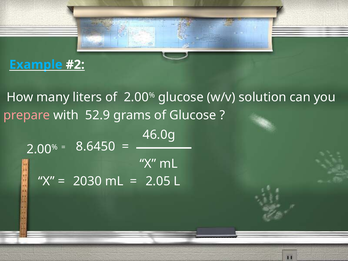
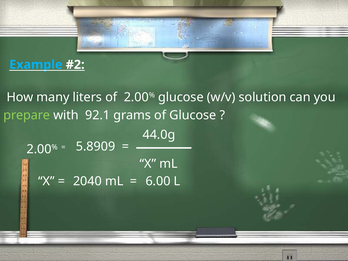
prepare colour: pink -> light green (27, 115)
52.9: 52.9 -> 92.1 (98, 115)
46.0g: 46.0g -> 44.0g (159, 135)
8.6450: 8.6450 -> 5.8909 (96, 146)
2030: 2030 -> 2040 (87, 181)
2.05: 2.05 -> 6.00 (158, 181)
